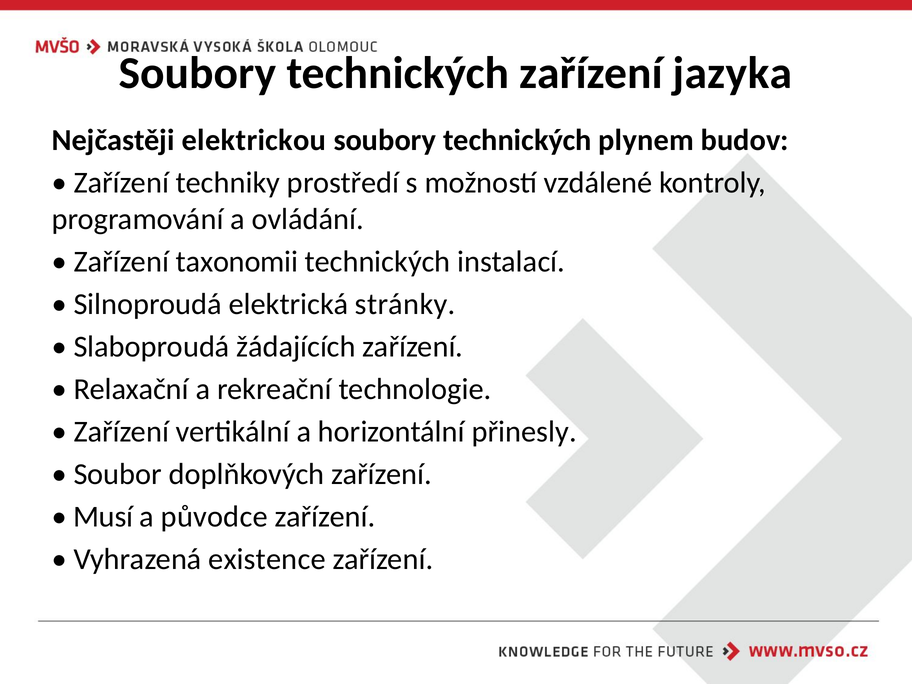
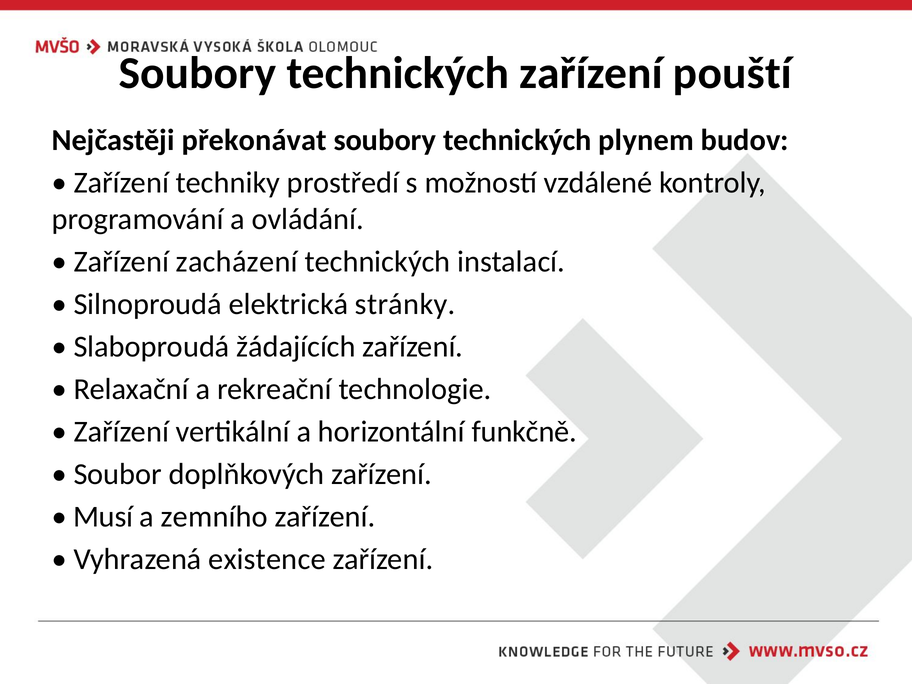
jazyka: jazyka -> pouští (733, 73)
elektrickou: elektrickou -> překonávat (254, 140)
taxonomii: taxonomii -> zacházení (237, 262)
přinesly: přinesly -> funkčně (524, 432)
původce: původce -> zemního (214, 517)
